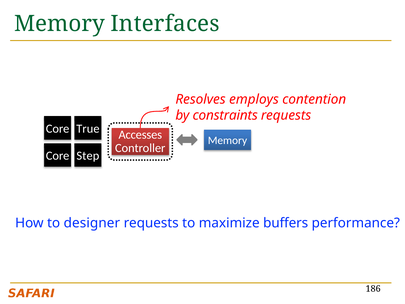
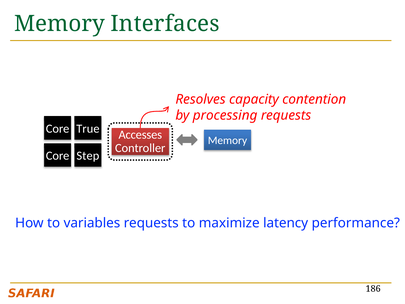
employs: employs -> capacity (254, 99)
constraints: constraints -> processing (225, 115)
designer: designer -> variables (92, 223)
buffers: buffers -> latency (286, 223)
